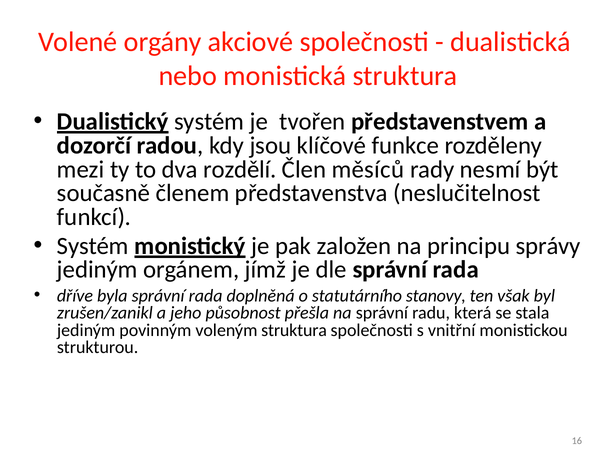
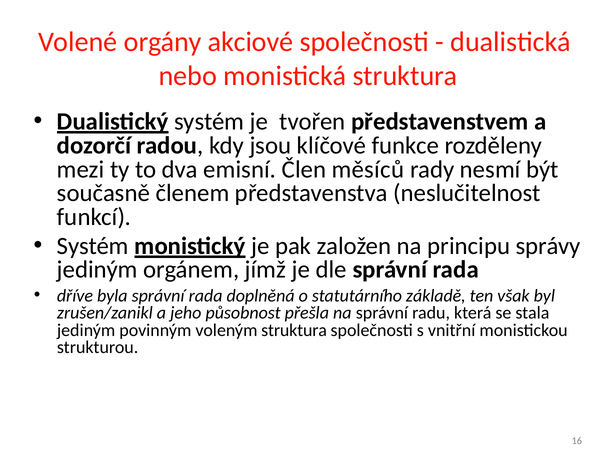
rozdělí: rozdělí -> emisní (240, 169)
stanovy: stanovy -> základě (436, 296)
